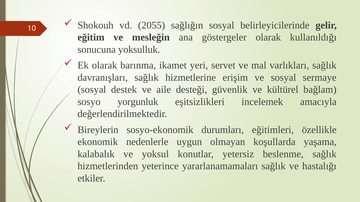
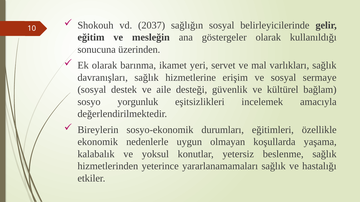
2055: 2055 -> 2037 (152, 25)
yoksulluk: yoksulluk -> üzerinden (139, 50)
